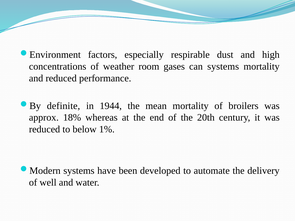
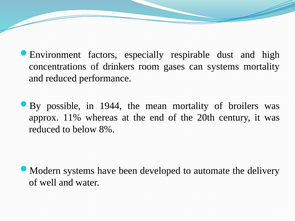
weather: weather -> drinkers (119, 67)
definite: definite -> possible (64, 106)
18%: 18% -> 11% (72, 118)
1%: 1% -> 8% (107, 129)
